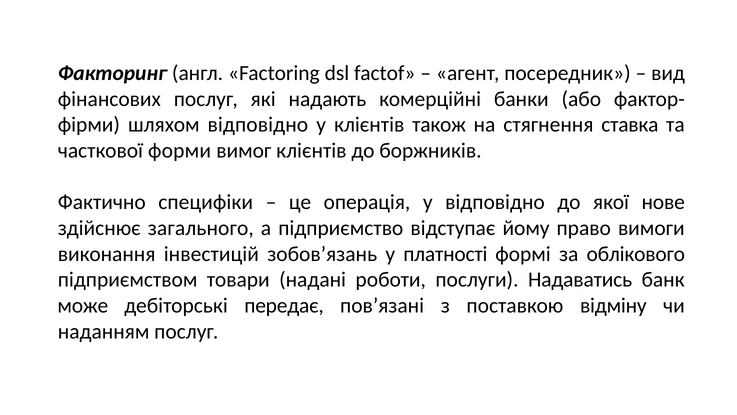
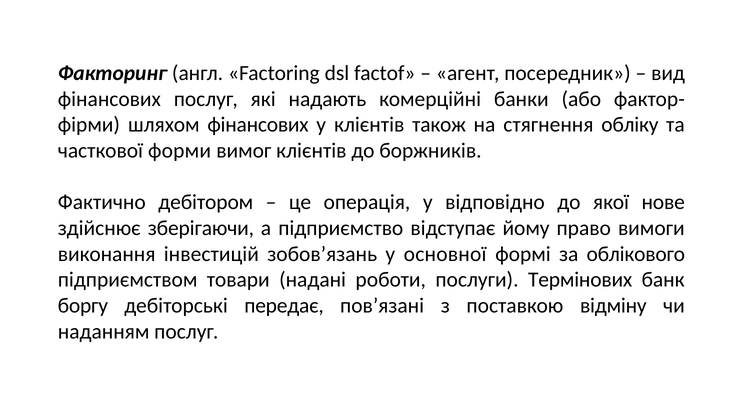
шляхом відповідно: відповідно -> фінансових (258, 125)
ставка: ставка -> обліку (630, 125)
специфіки: специфіки -> дебітором (206, 202)
загального: загального -> зберігаючи (201, 228)
платності: платності -> основної (445, 254)
Надаватись: Надаватись -> Термінових (580, 280)
може: може -> боргу (83, 305)
